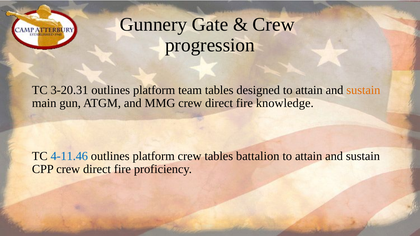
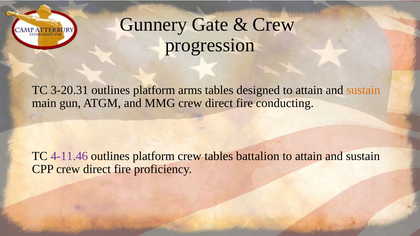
team: team -> arms (190, 90)
knowledge: knowledge -> conducting (285, 103)
4-11.46 colour: blue -> purple (69, 156)
